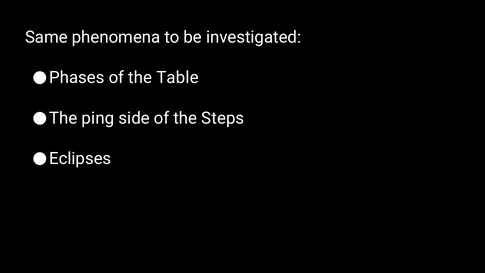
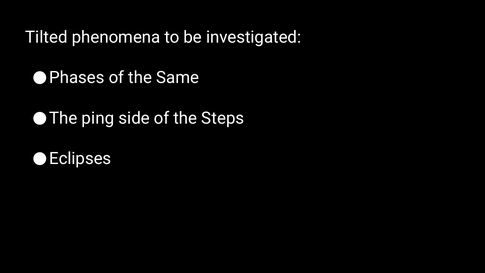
Same: Same -> Tilted (46, 37)
Table: Table -> Same (178, 78)
